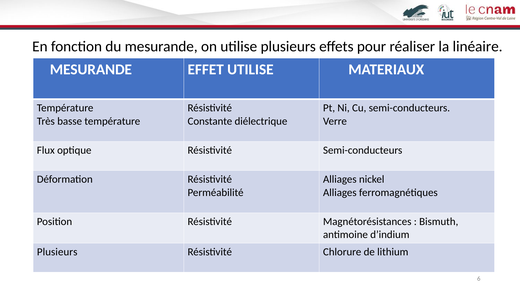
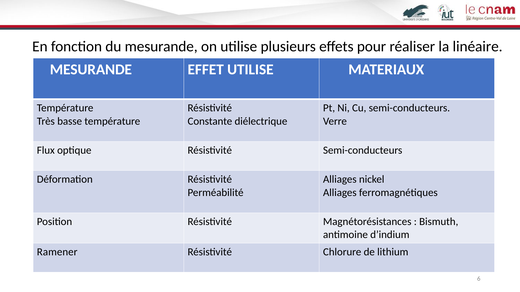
Plusieurs: Plusieurs -> Ramener (57, 252)
